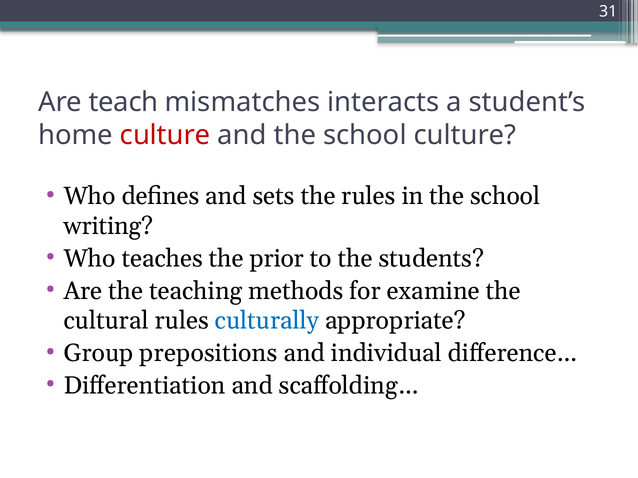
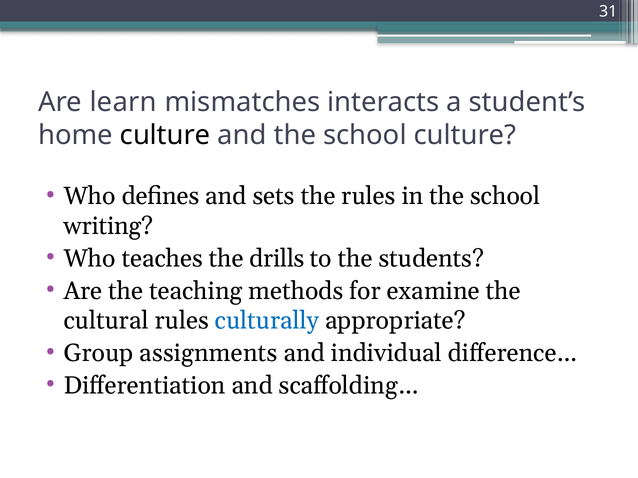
teach: teach -> learn (123, 102)
culture colour: red -> black (165, 135)
prior: prior -> drills (277, 259)
prepositions: prepositions -> assignments (208, 353)
